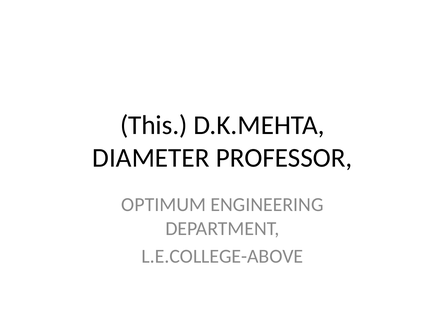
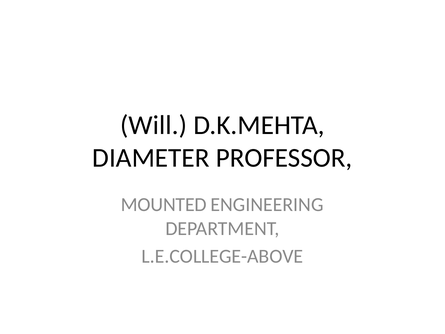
This: This -> Will (154, 125)
OPTIMUM: OPTIMUM -> MOUNTED (164, 205)
